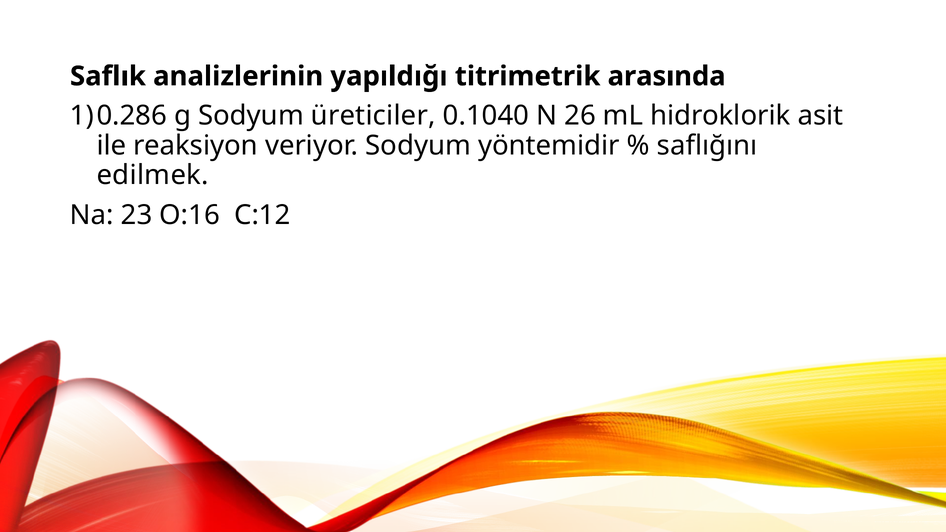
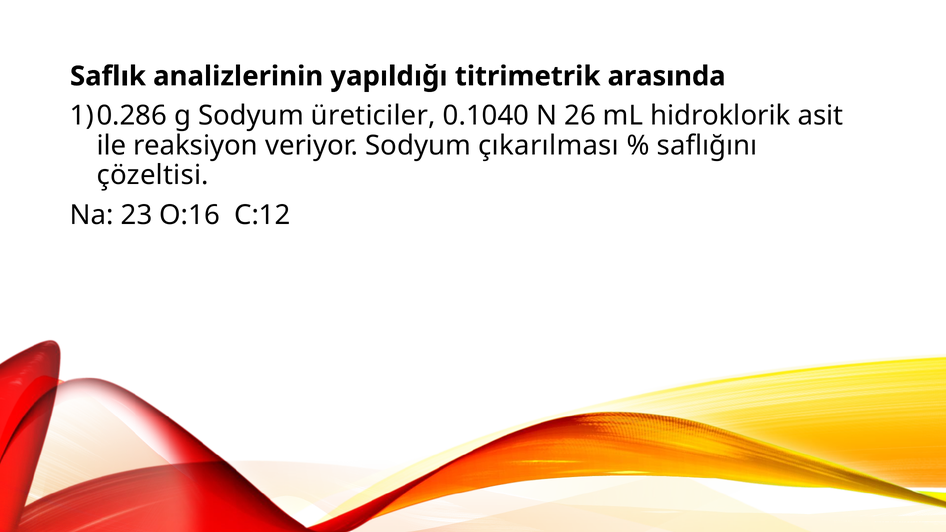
yöntemidir: yöntemidir -> çıkarılması (549, 146)
edilmek: edilmek -> çözeltisi (153, 175)
